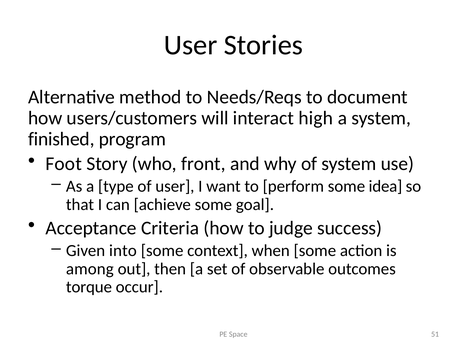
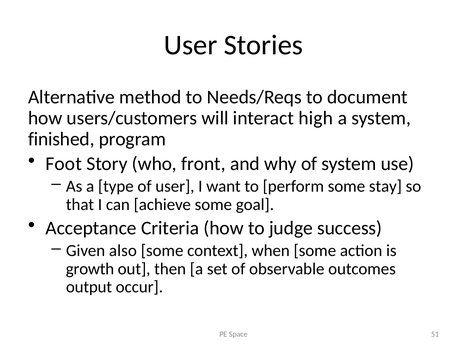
idea: idea -> stay (385, 186)
into: into -> also (123, 251)
among: among -> growth (90, 269)
torque: torque -> output (89, 287)
